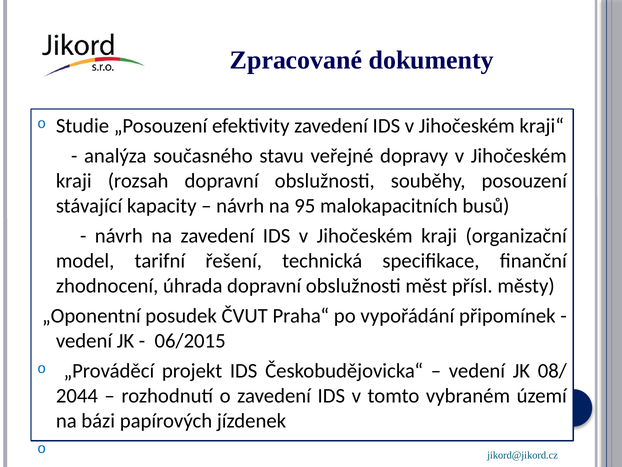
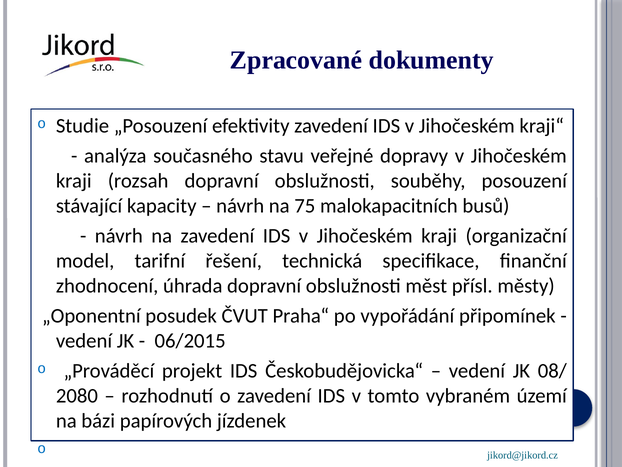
95: 95 -> 75 (305, 206)
2044: 2044 -> 2080 (77, 395)
